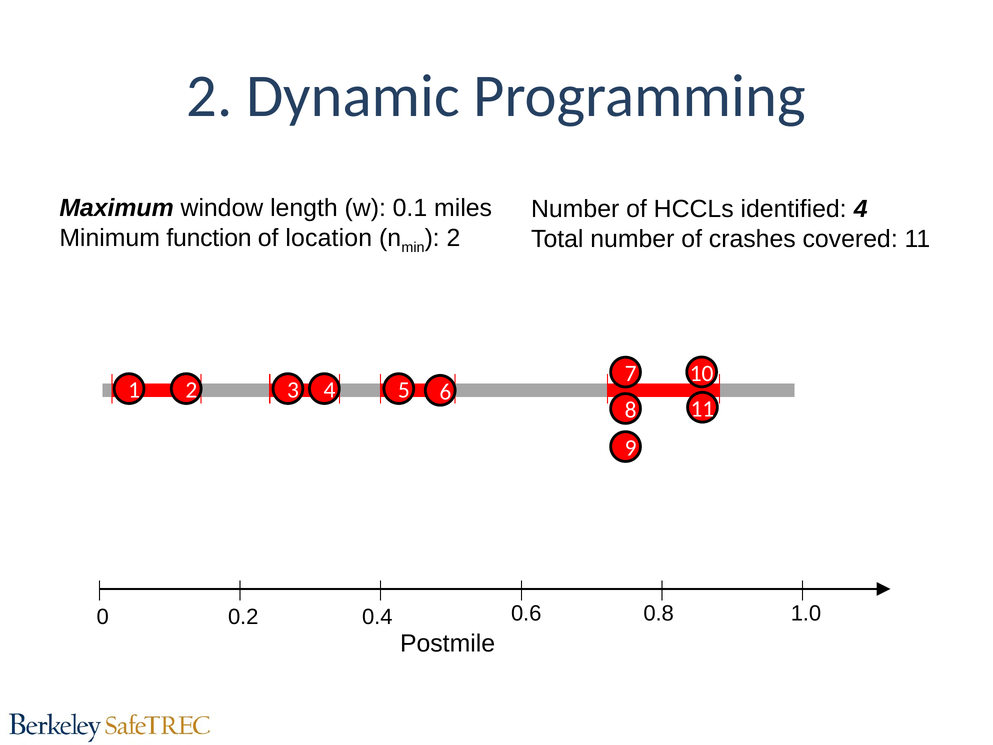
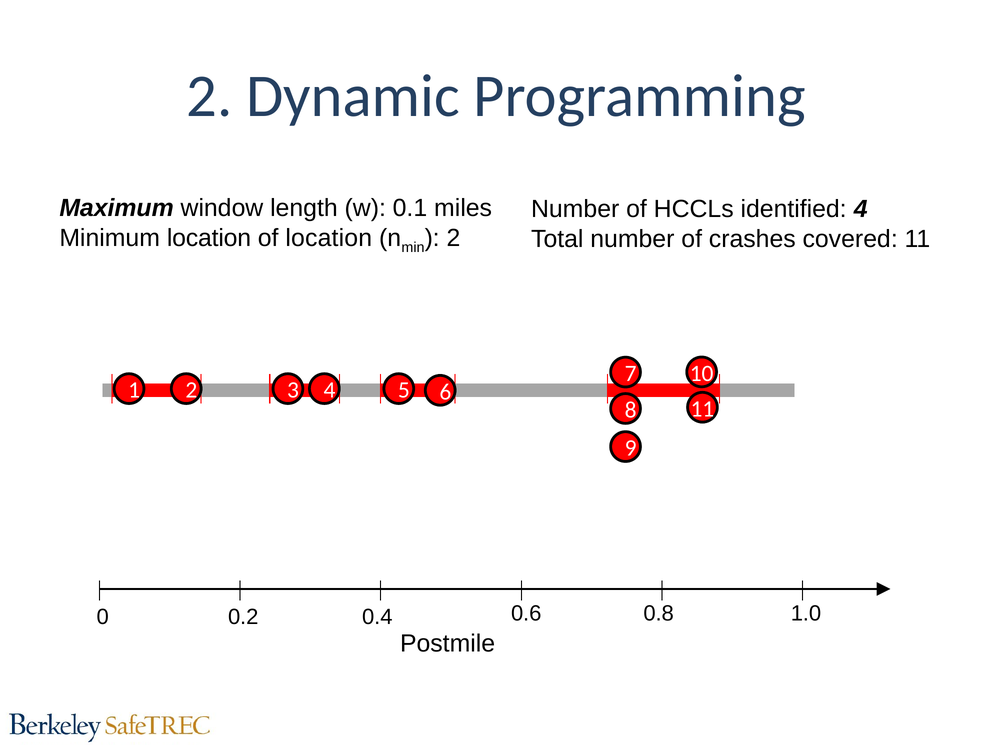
Minimum function: function -> location (209, 238)
